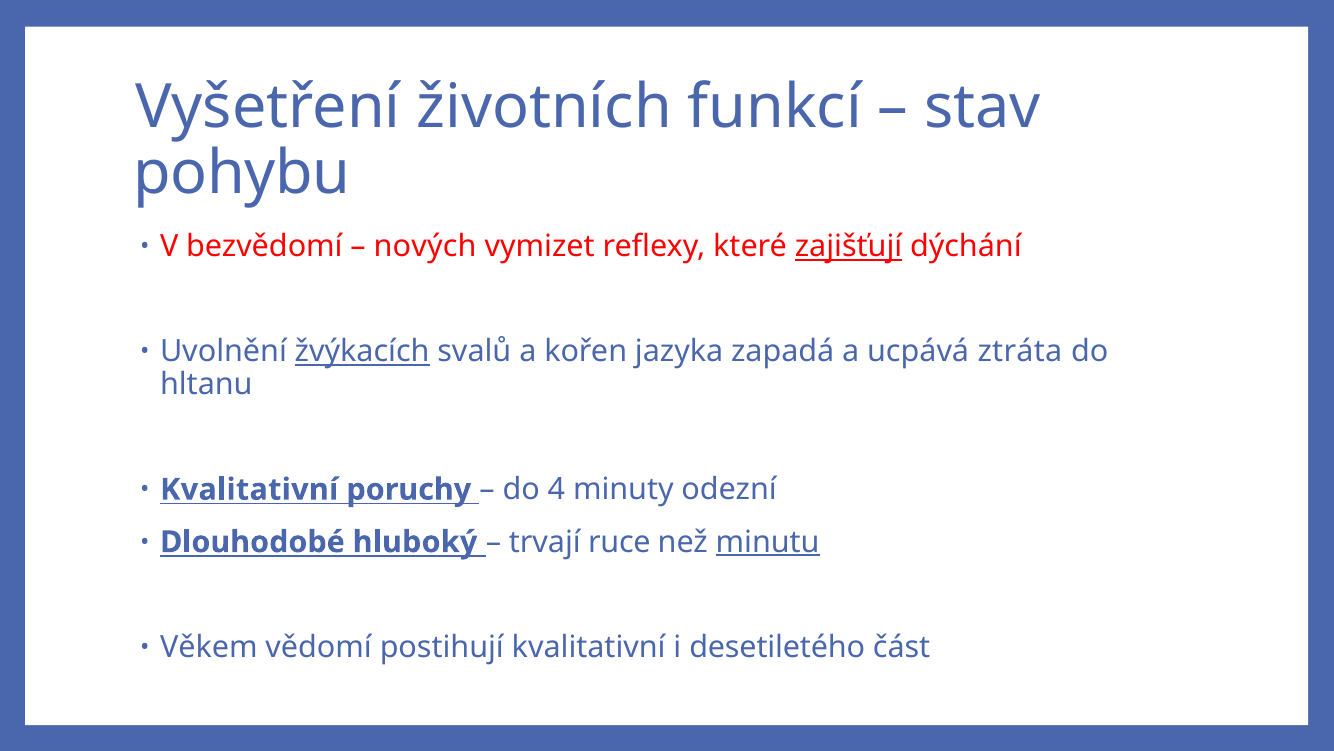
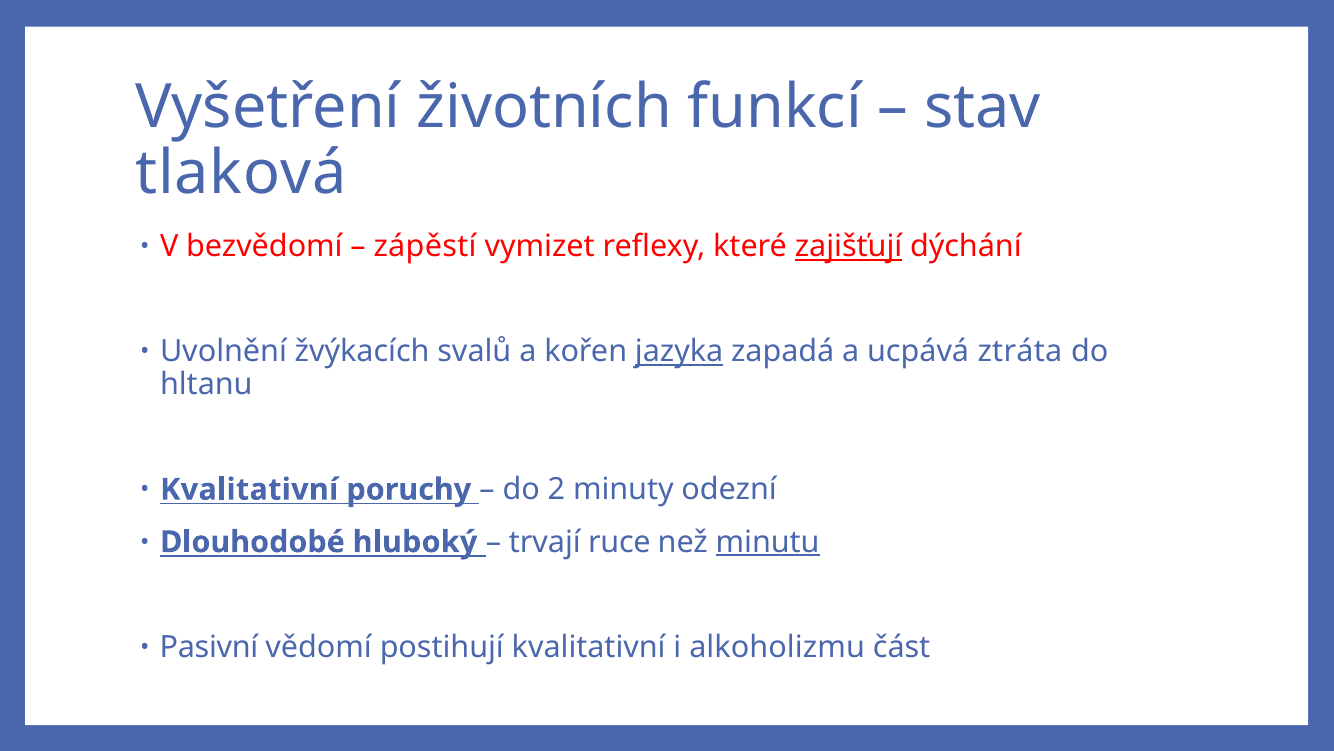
pohybu: pohybu -> tlaková (241, 174)
nových: nových -> zápěstí (425, 246)
žvýkacích underline: present -> none (362, 351)
jazyka underline: none -> present (679, 351)
4: 4 -> 2 (556, 489)
Věkem: Věkem -> Pasivní (209, 647)
desetiletého: desetiletého -> alkoholizmu (777, 647)
